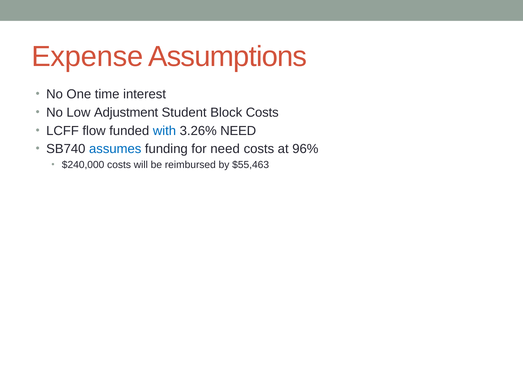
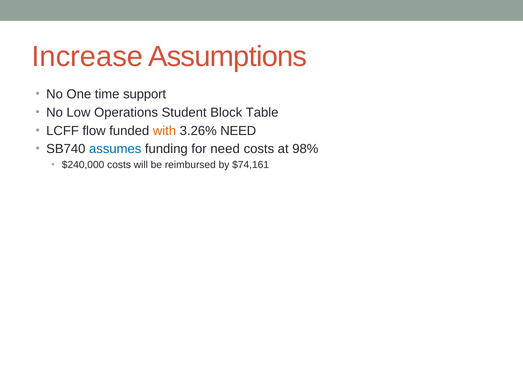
Expense: Expense -> Increase (87, 56)
interest: interest -> support (145, 94)
Adjustment: Adjustment -> Operations (126, 112)
Block Costs: Costs -> Table (262, 112)
with colour: blue -> orange (164, 131)
96%: 96% -> 98% (305, 149)
$55,463: $55,463 -> $74,161 (251, 165)
